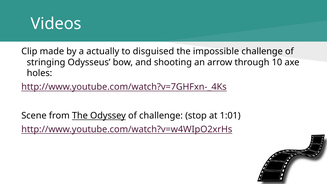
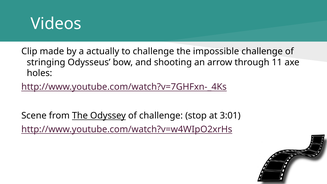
to disguised: disguised -> challenge (153, 51)
10: 10 -> 11 (277, 62)
1:01: 1:01 -> 3:01 (230, 116)
